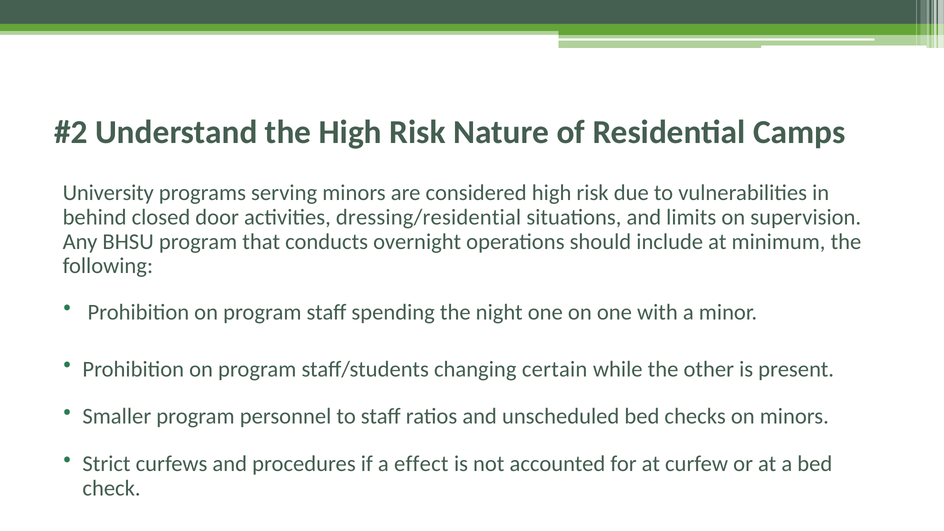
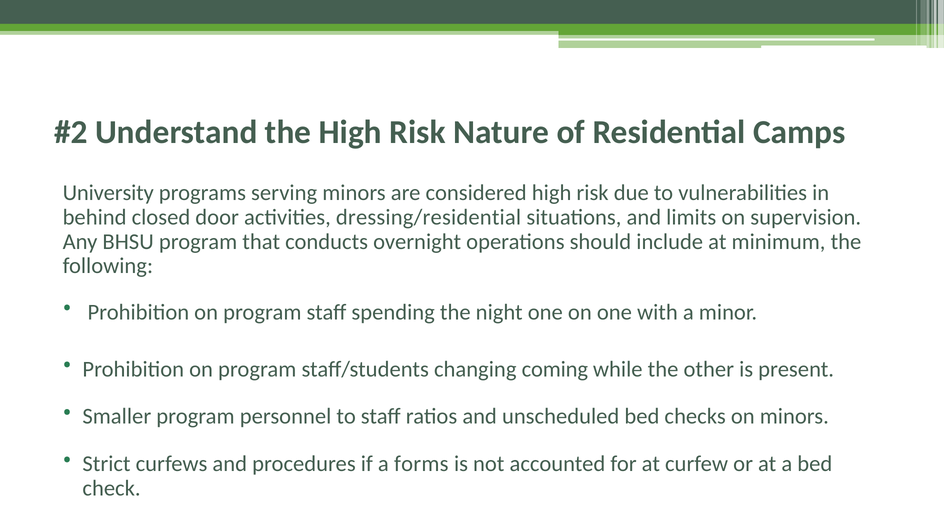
certain: certain -> coming (555, 369)
effect: effect -> forms (421, 464)
